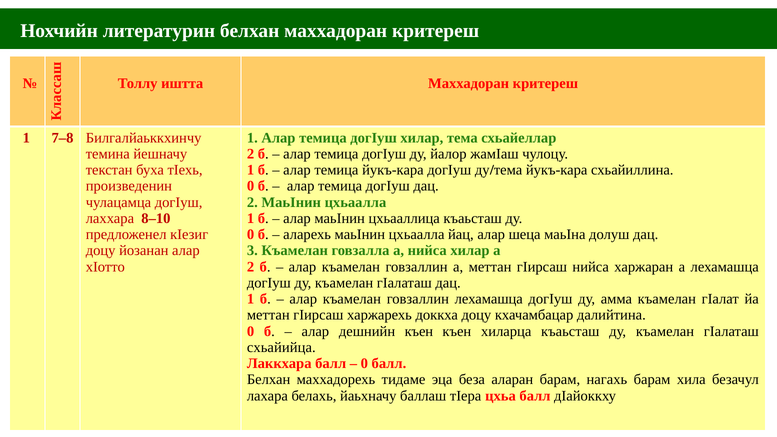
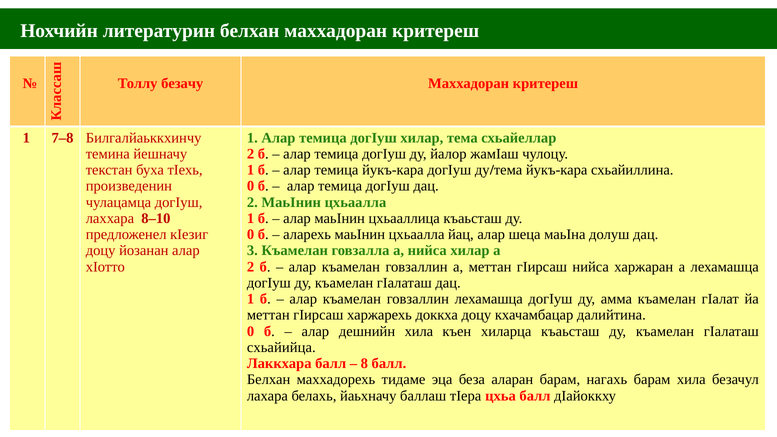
иштта: иштта -> безачу (182, 83)
дешнийн къен: къен -> хила (419, 331)
0: 0 -> 8 (364, 364)
